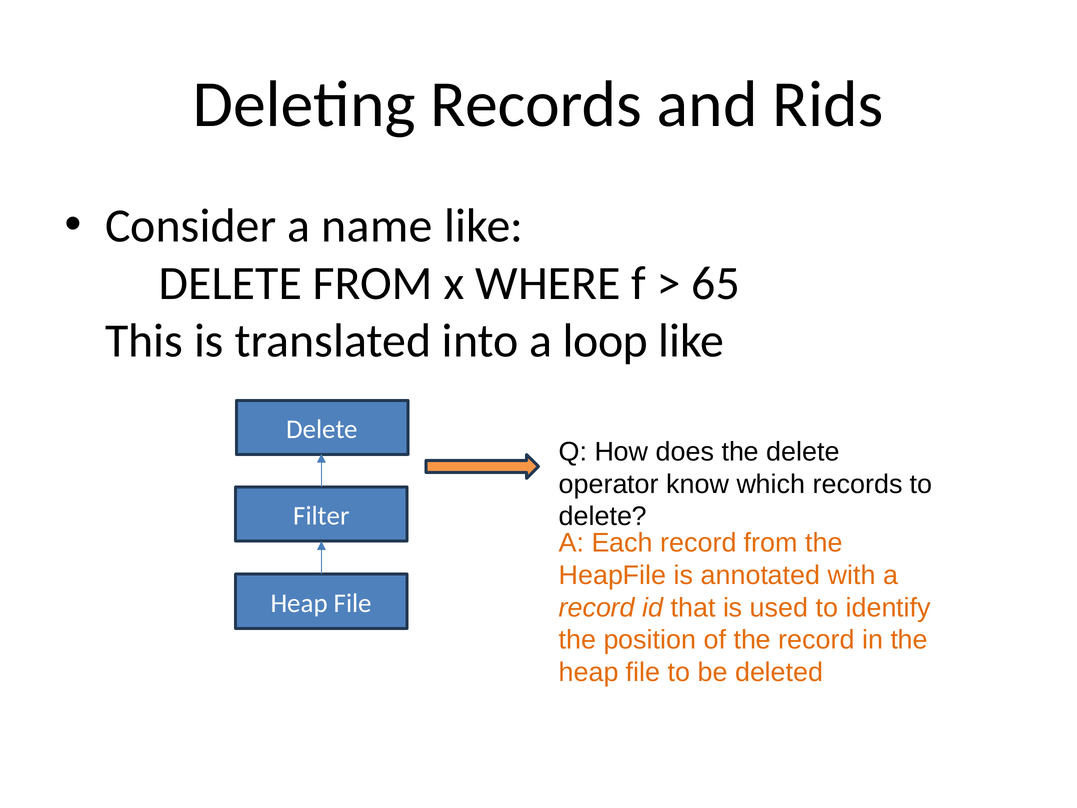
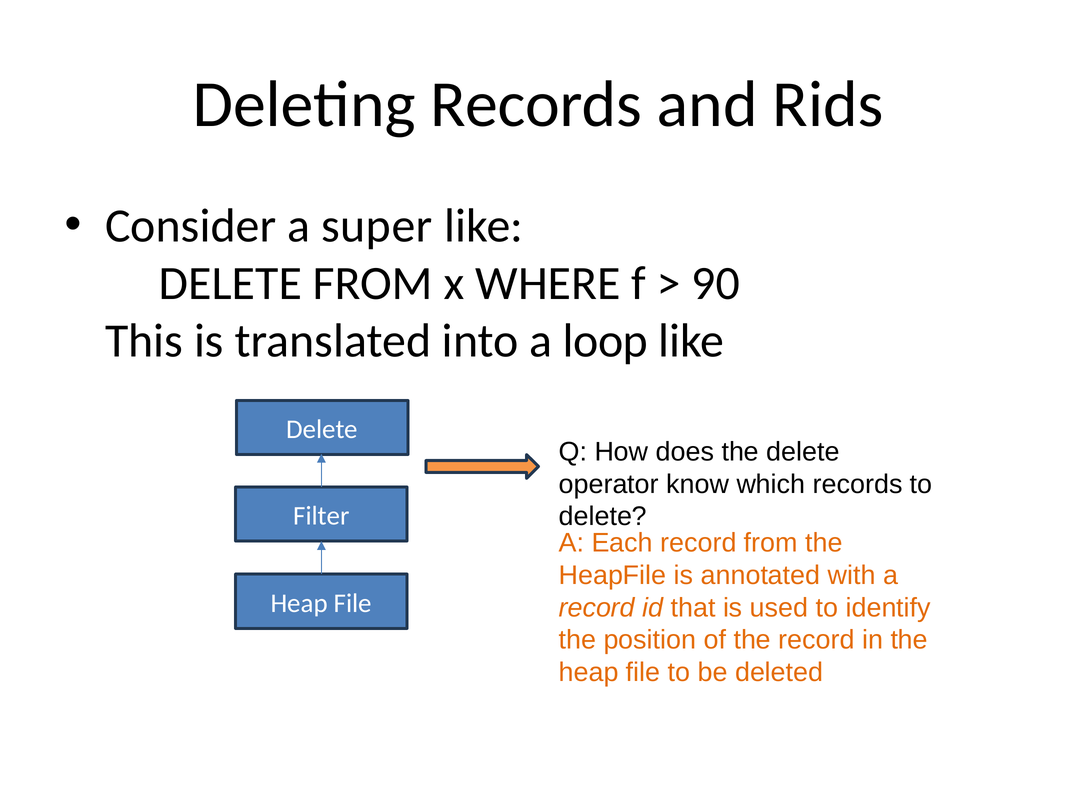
name: name -> super (377, 226)
65: 65 -> 90 (716, 283)
